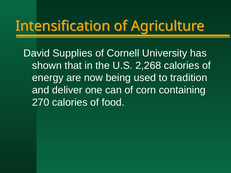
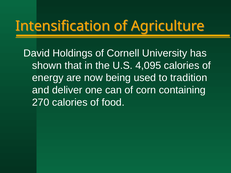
Supplies: Supplies -> Holdings (73, 53)
2,268: 2,268 -> 4,095 (148, 66)
